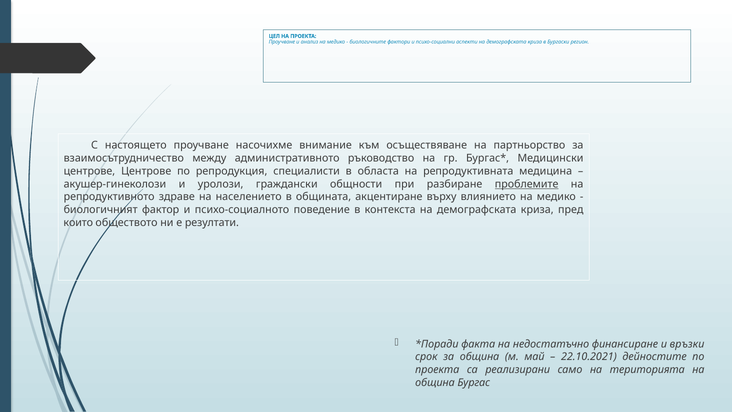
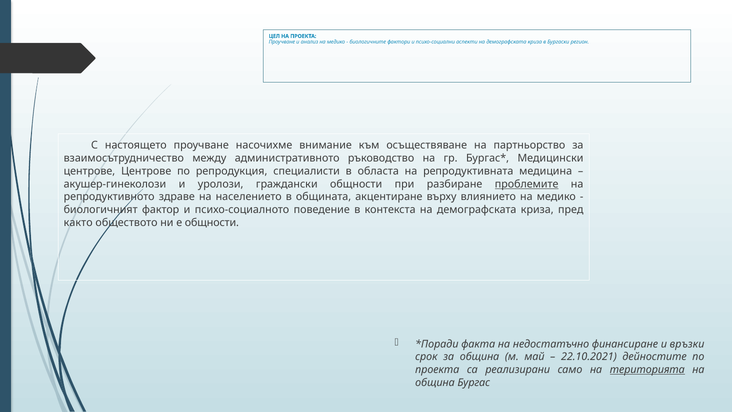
които: които -> както (78, 222)
е резултати: резултати -> общности (212, 222)
територията underline: none -> present (647, 369)
